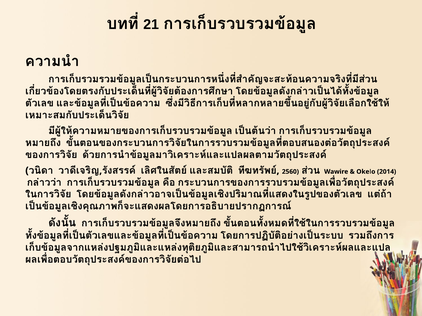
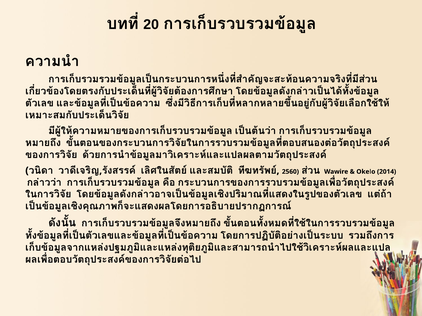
21: 21 -> 20 (151, 24)
